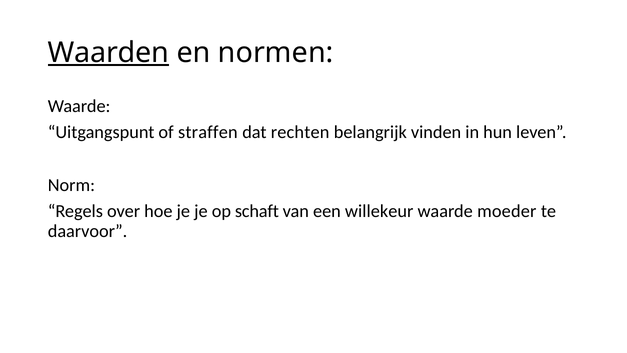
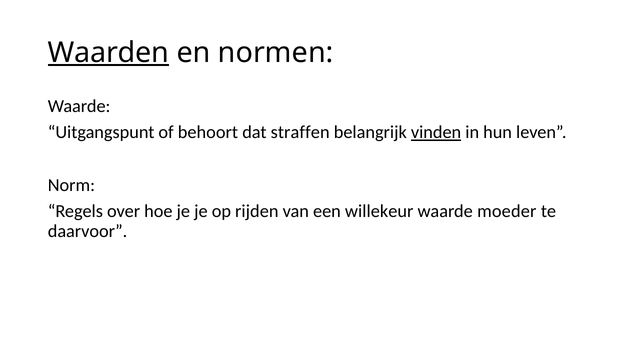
straffen: straffen -> behoort (208, 132)
rechten: rechten -> straffen (300, 132)
vinden underline: none -> present (436, 132)
schaft: schaft -> rijden (257, 211)
